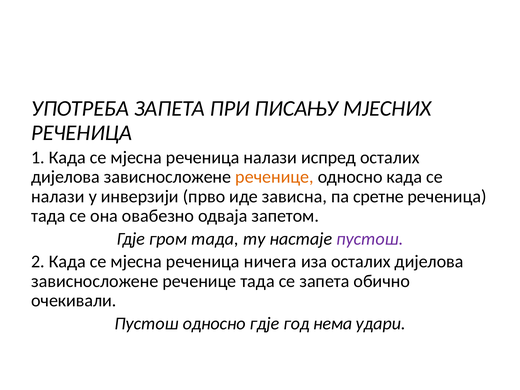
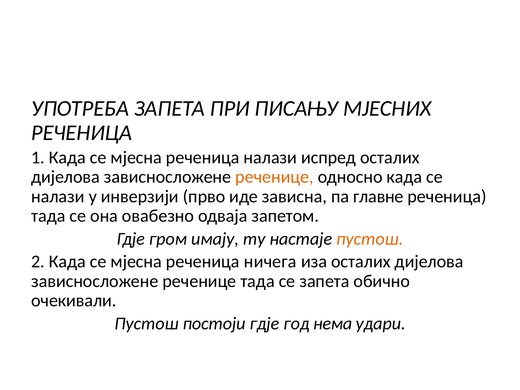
сретне: сретне -> главне (378, 196)
гром тада: тада -> имају (215, 239)
пустош colour: purple -> orange (370, 239)
Пустош односно: односно -> постоји (214, 323)
